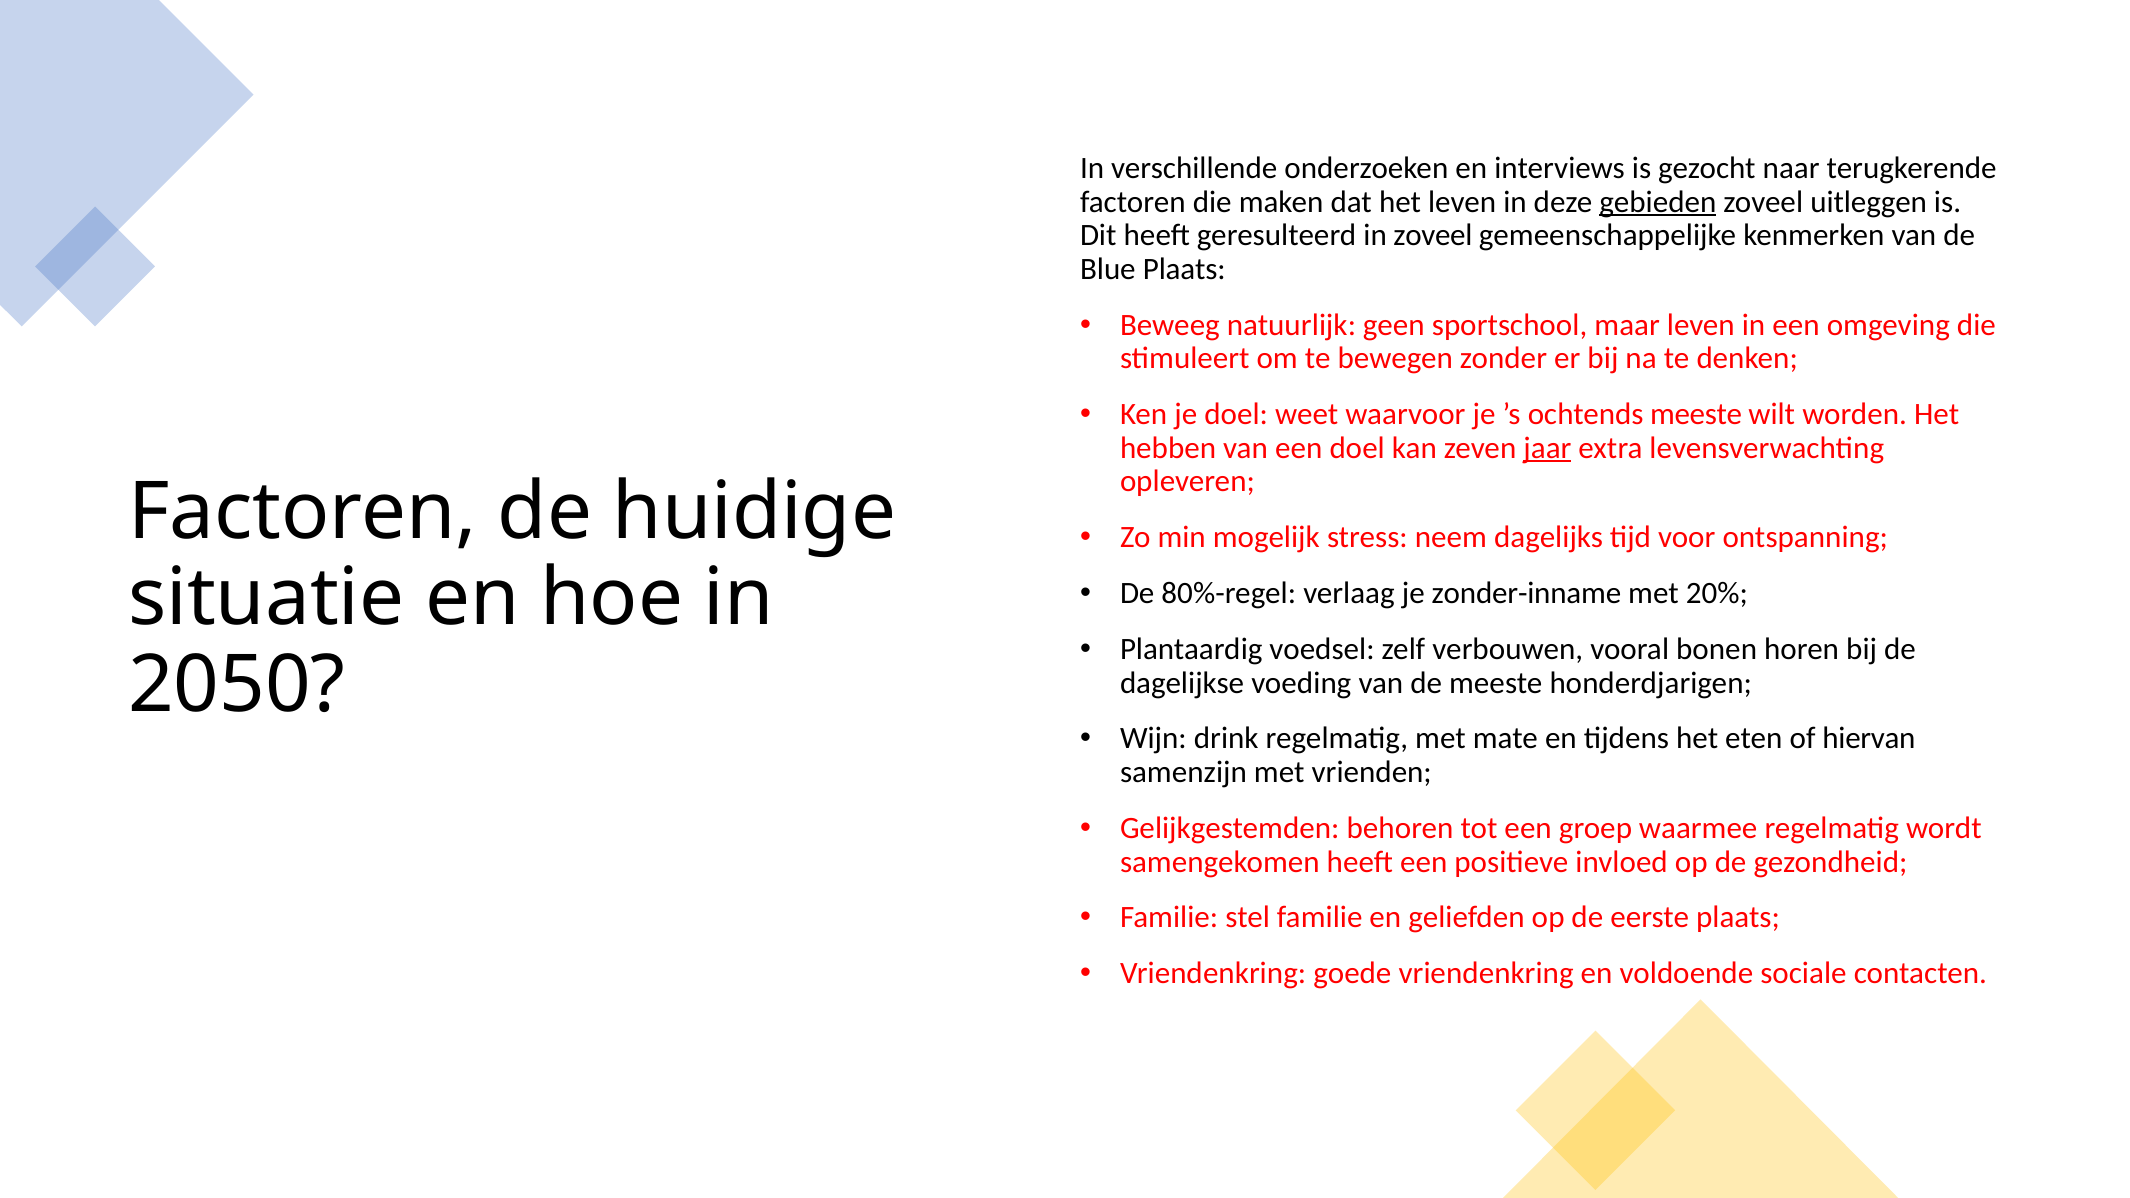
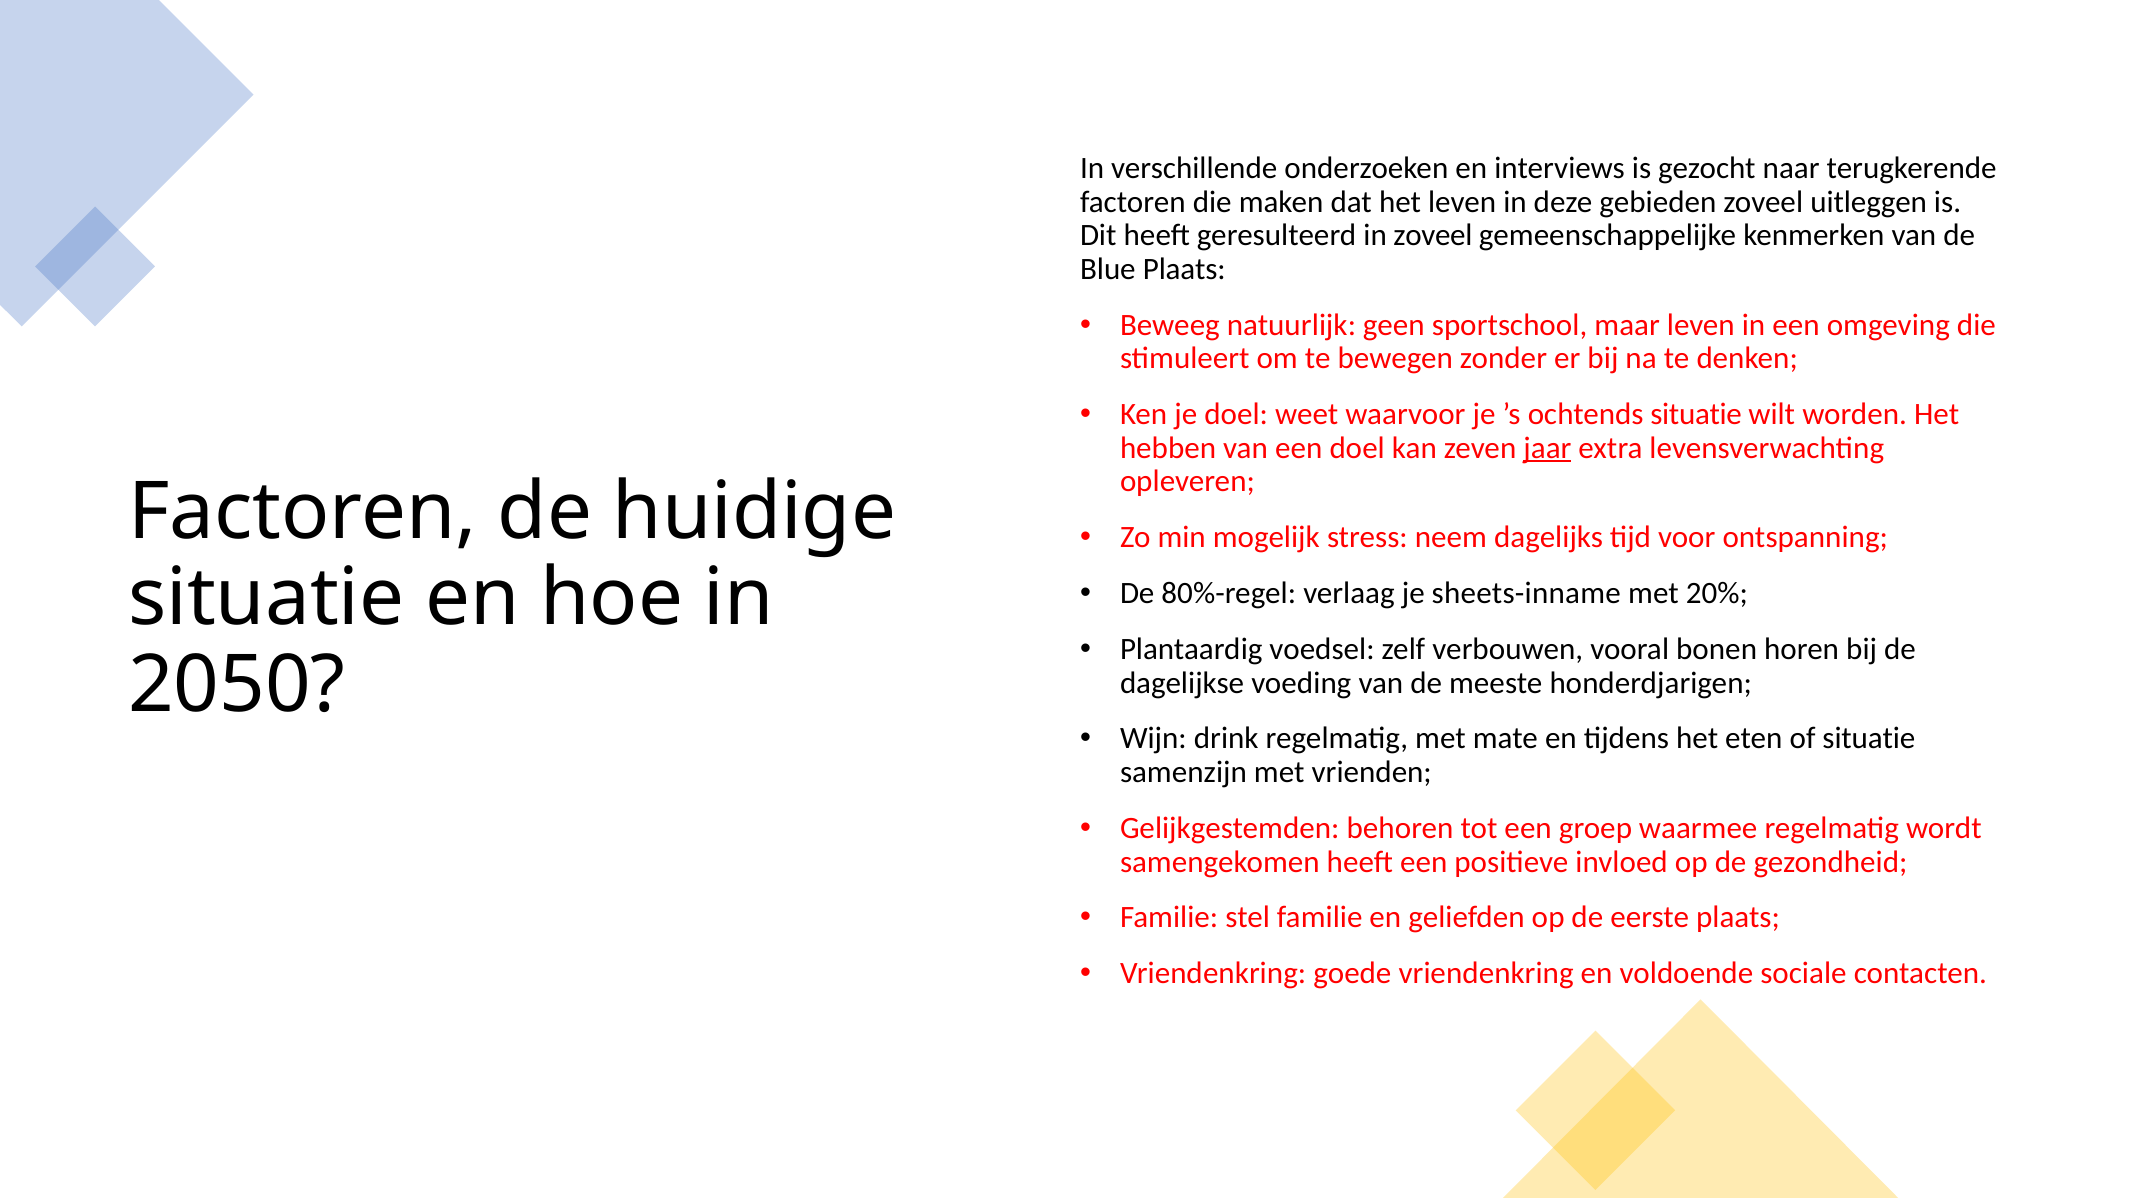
gebieden underline: present -> none (1658, 202)
ochtends meeste: meeste -> situatie (1696, 414)
zonder-inname: zonder-inname -> sheets-inname (1526, 593)
of hiervan: hiervan -> situatie (1869, 739)
